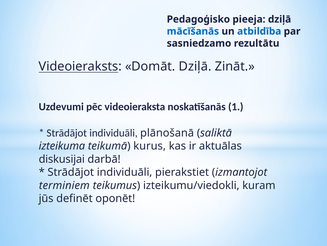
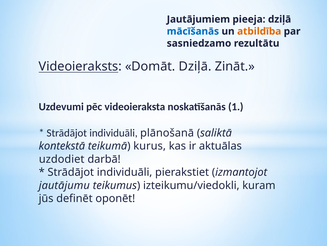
Pedagoģisko: Pedagoģisko -> Jautājumiem (198, 19)
atbildība colour: blue -> orange (259, 31)
izteikuma: izteikuma -> kontekstā (62, 146)
diskusijai: diskusijai -> uzdodiet (62, 159)
terminiem: terminiem -> jautājumu (64, 185)
